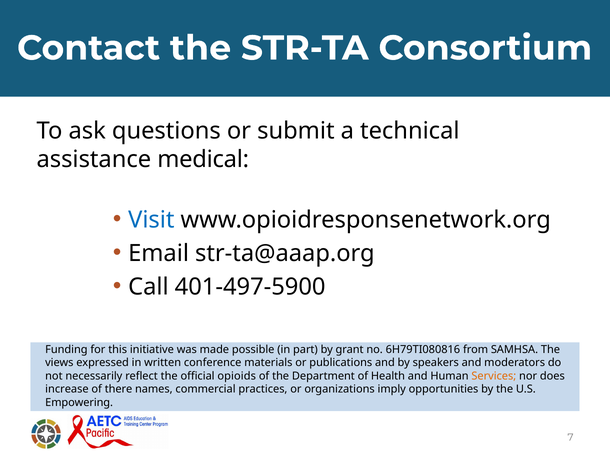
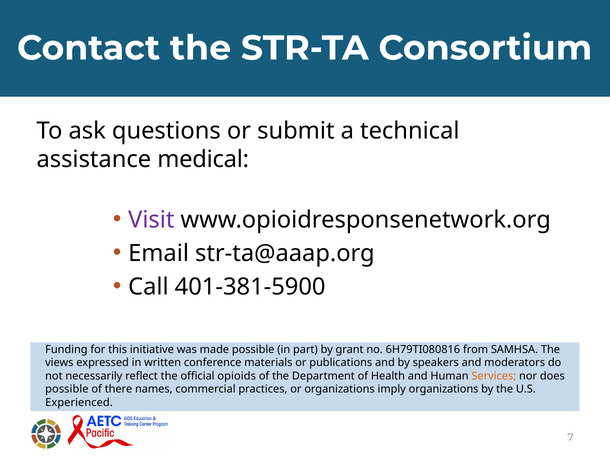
Visit colour: blue -> purple (151, 219)
401-497-5900: 401-497-5900 -> 401-381-5900 (250, 287)
increase: increase -> possible (67, 389)
imply opportunities: opportunities -> organizations (444, 389)
Empowering: Empowering -> Experienced (79, 402)
